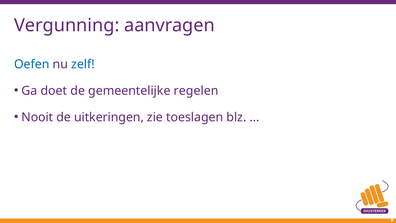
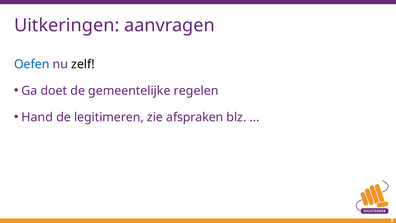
Vergunning: Vergunning -> Uitkeringen (67, 25)
zelf colour: blue -> black (83, 64)
Nooit: Nooit -> Hand (37, 117)
uitkeringen: uitkeringen -> legitimeren (109, 117)
toeslagen: toeslagen -> afspraken (195, 117)
